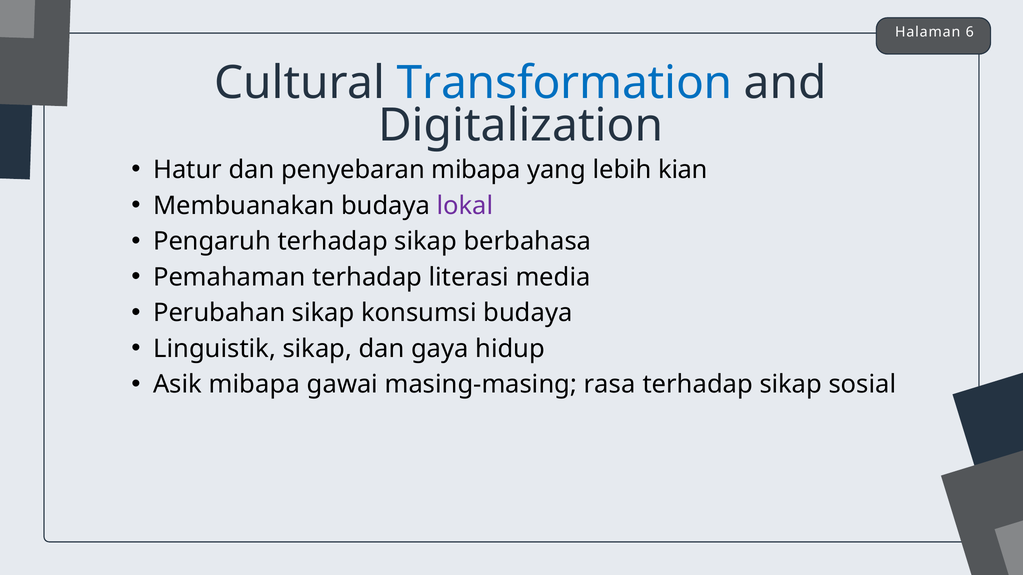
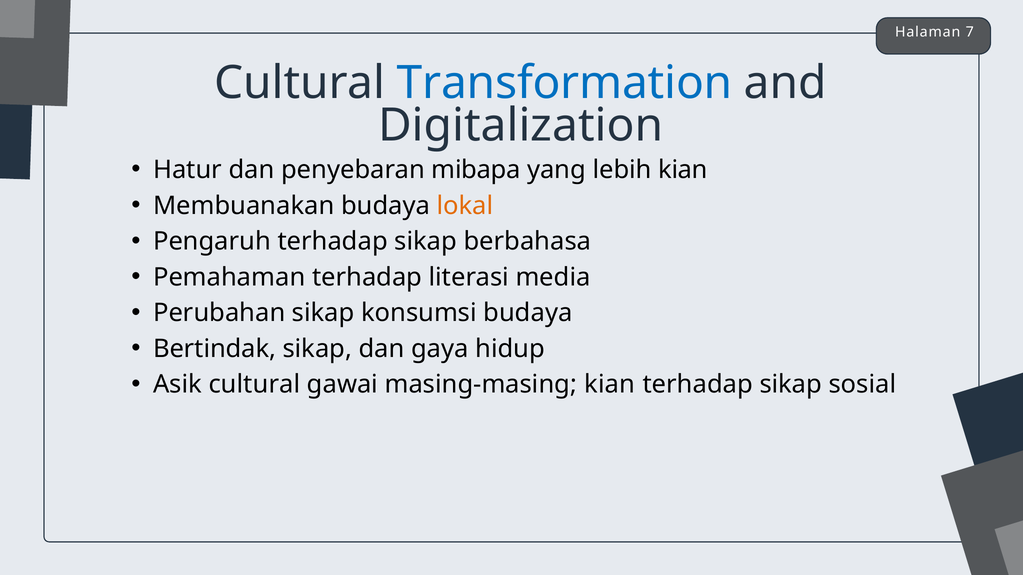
6: 6 -> 7 (970, 32)
lokal colour: purple -> orange (465, 206)
Linguistik: Linguistik -> Bertindak (215, 349)
Asik mibapa: mibapa -> cultural (254, 385)
masing-masing rasa: rasa -> kian (610, 385)
